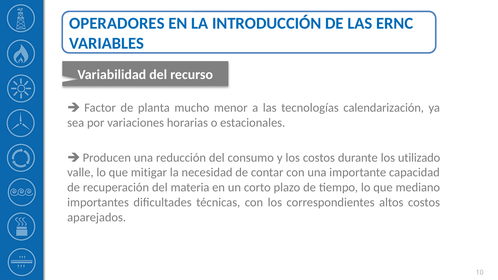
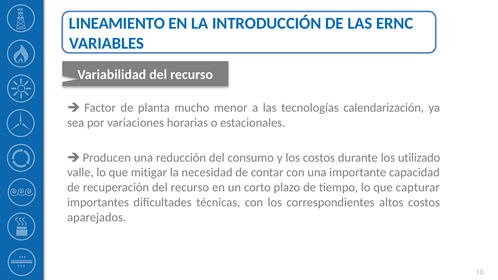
OPERADORES: OPERADORES -> LINEAMIENTO (117, 23)
recuperación del materia: materia -> recurso (190, 188)
mediano: mediano -> capturar (418, 188)
